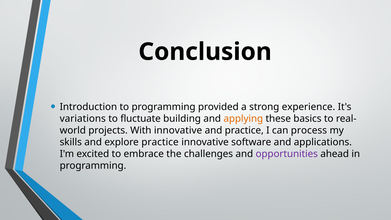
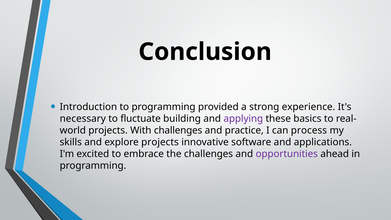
variations: variations -> necessary (83, 119)
applying colour: orange -> purple (243, 119)
With innovative: innovative -> challenges (178, 130)
explore practice: practice -> projects (160, 142)
